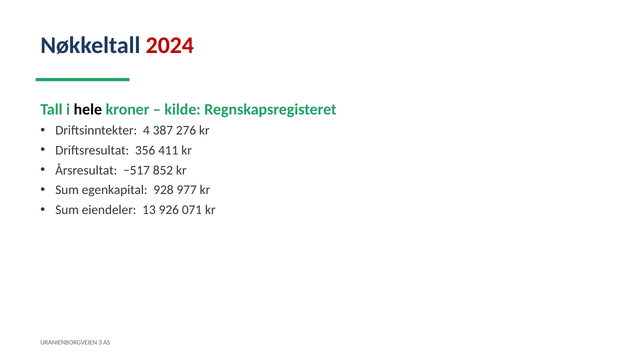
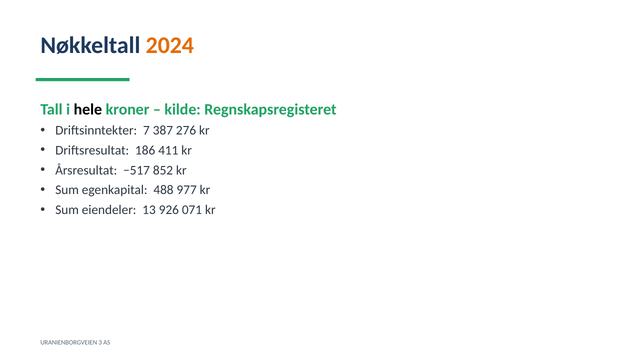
2024 colour: red -> orange (170, 45)
4: 4 -> 7 (146, 131)
356: 356 -> 186 (145, 150)
928: 928 -> 488 (164, 190)
